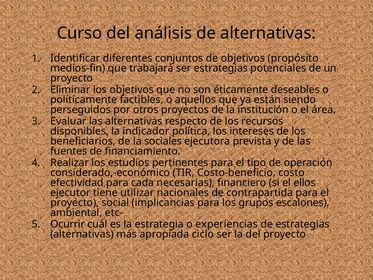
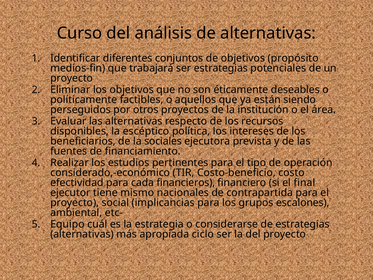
indicador: indicador -> escéptico (146, 131)
necesarias: necesarias -> financieros (186, 183)
ellos: ellos -> final (304, 183)
utilizar: utilizar -> mismo (137, 193)
Ocurrir: Ocurrir -> Equipo (68, 224)
experiencias: experiencias -> considerarse (227, 224)
